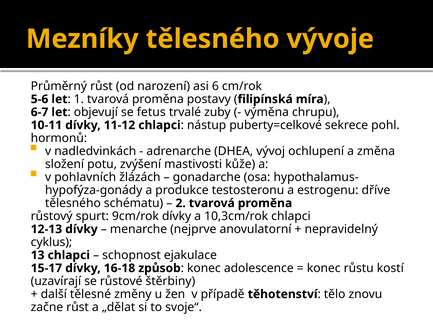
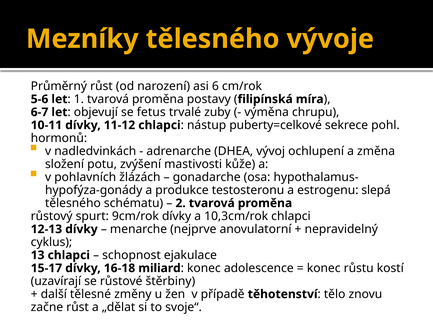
dříve: dříve -> slepá (376, 190)
způsob: způsob -> miliard (159, 268)
